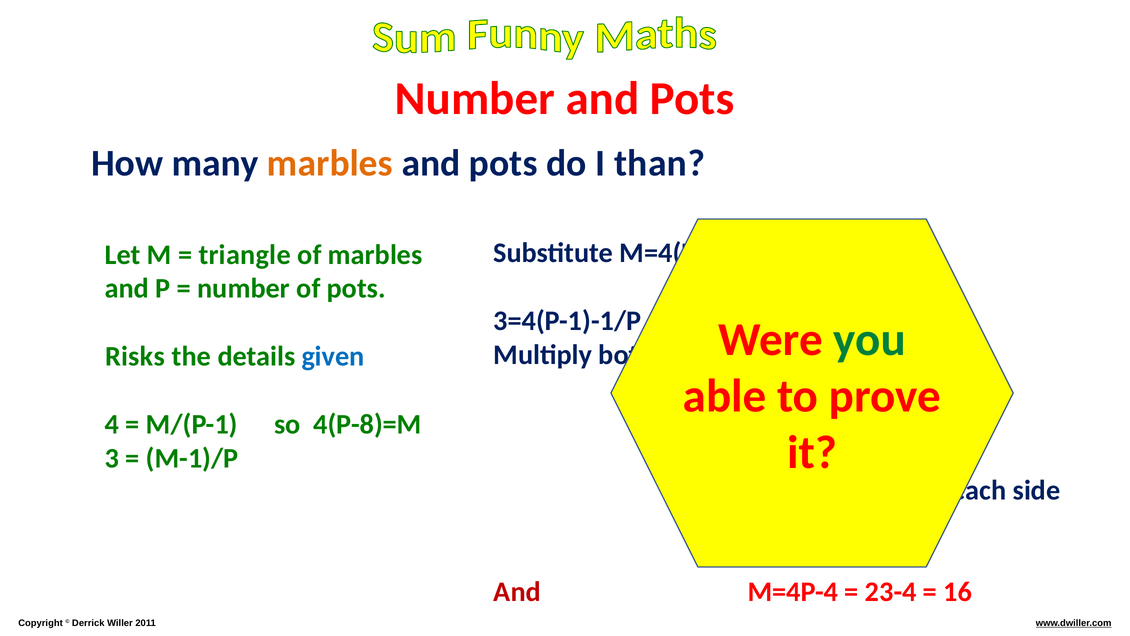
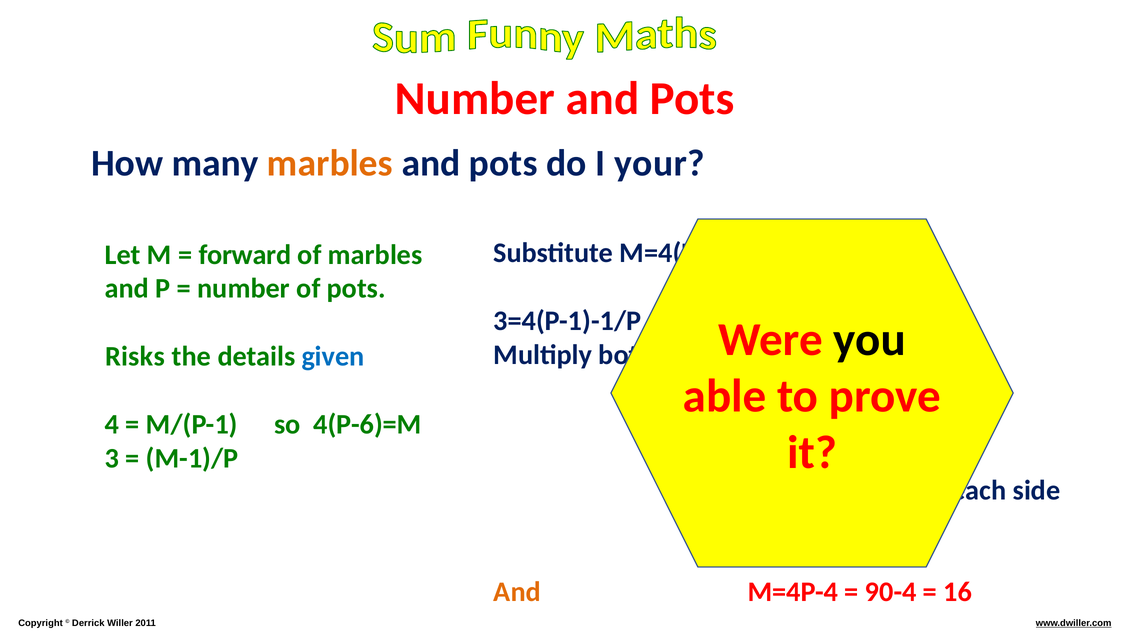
than: than -> your (660, 163)
triangle: triangle -> forward (245, 255)
you colour: green -> black (870, 340)
4(P-8)=M: 4(P-8)=M -> 4(P-6)=M (367, 424)
And colour: red -> orange (517, 592)
23-4: 23-4 -> 90-4 (891, 592)
